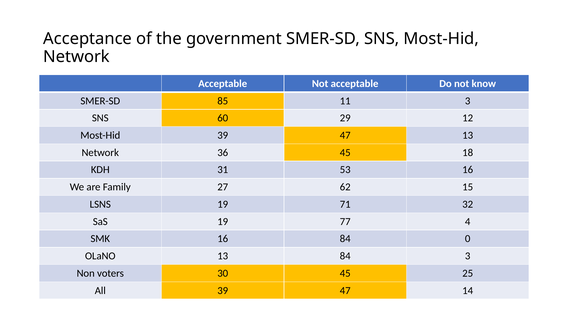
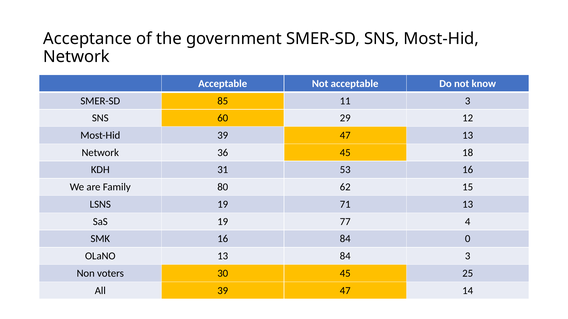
27: 27 -> 80 (223, 187)
71 32: 32 -> 13 (468, 205)
